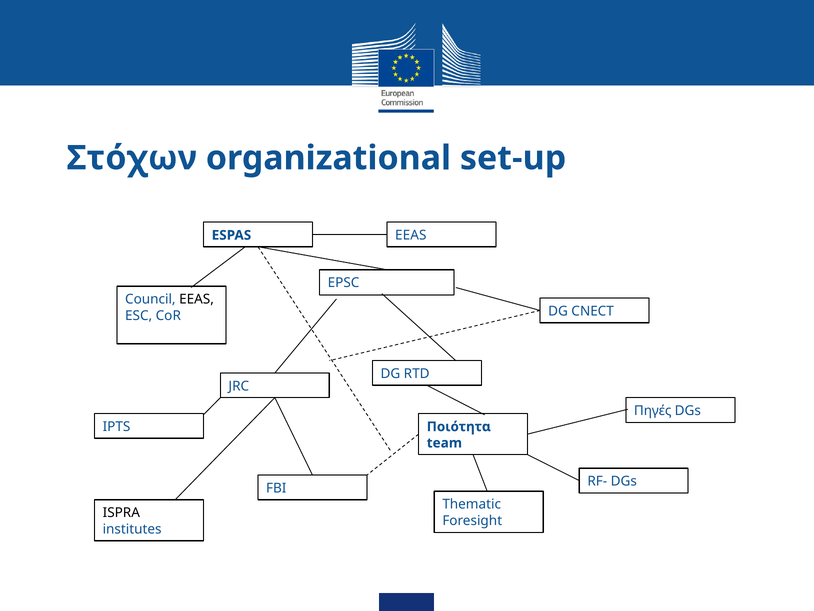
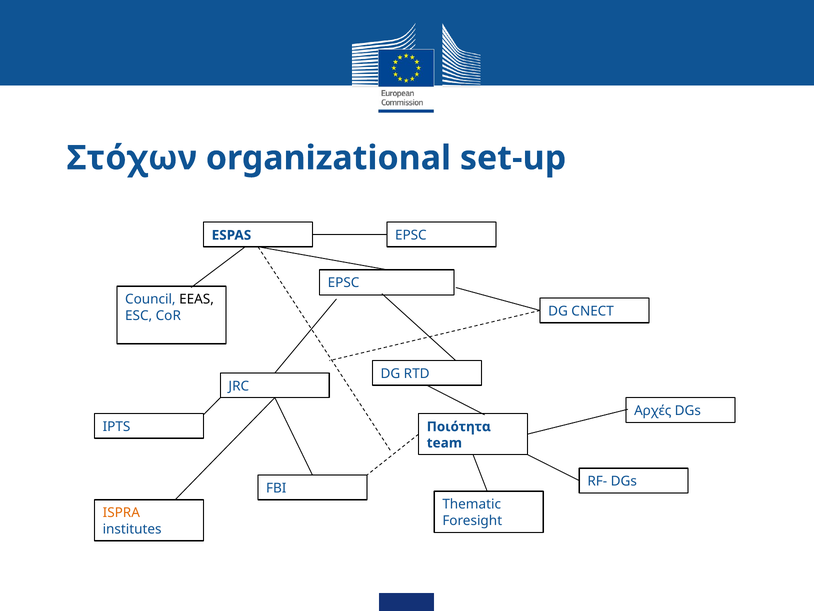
ESPAS EEAS: EEAS -> EPSC (411, 235)
Πηγές: Πηγές -> Αρχές (653, 411)
ISPRA colour: black -> orange (121, 512)
